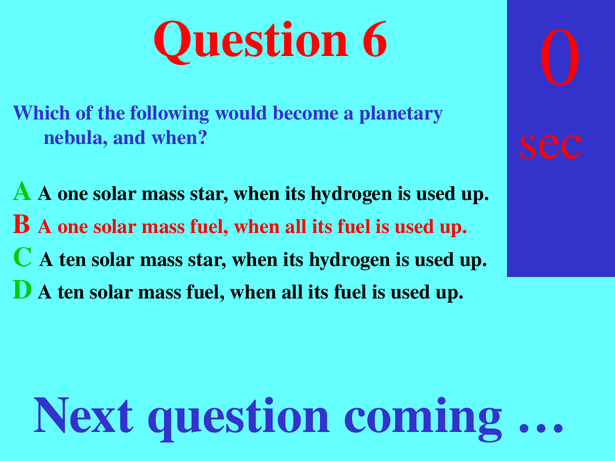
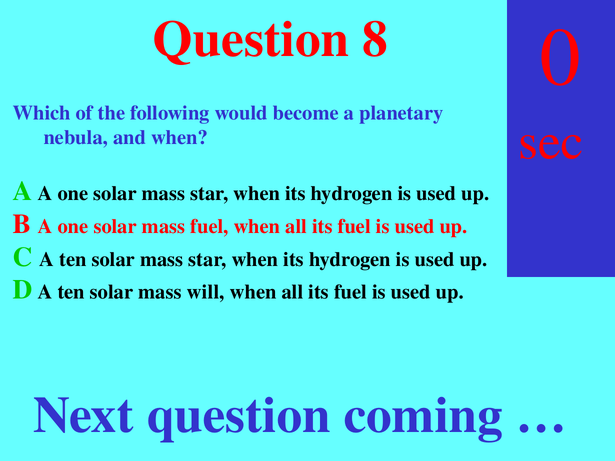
Question 6: 6 -> 8 (375, 39)
ten solar mass fuel: fuel -> will (206, 292)
